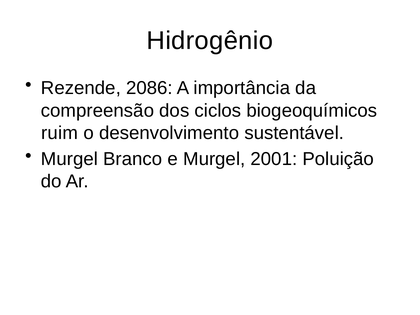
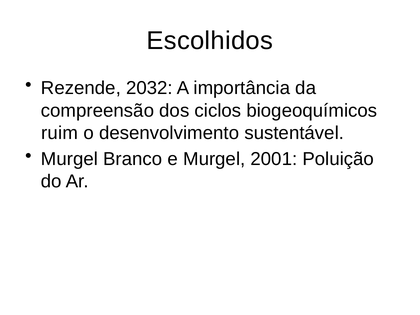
Hidrogênio: Hidrogênio -> Escolhidos (210, 41)
2086: 2086 -> 2032 (149, 88)
